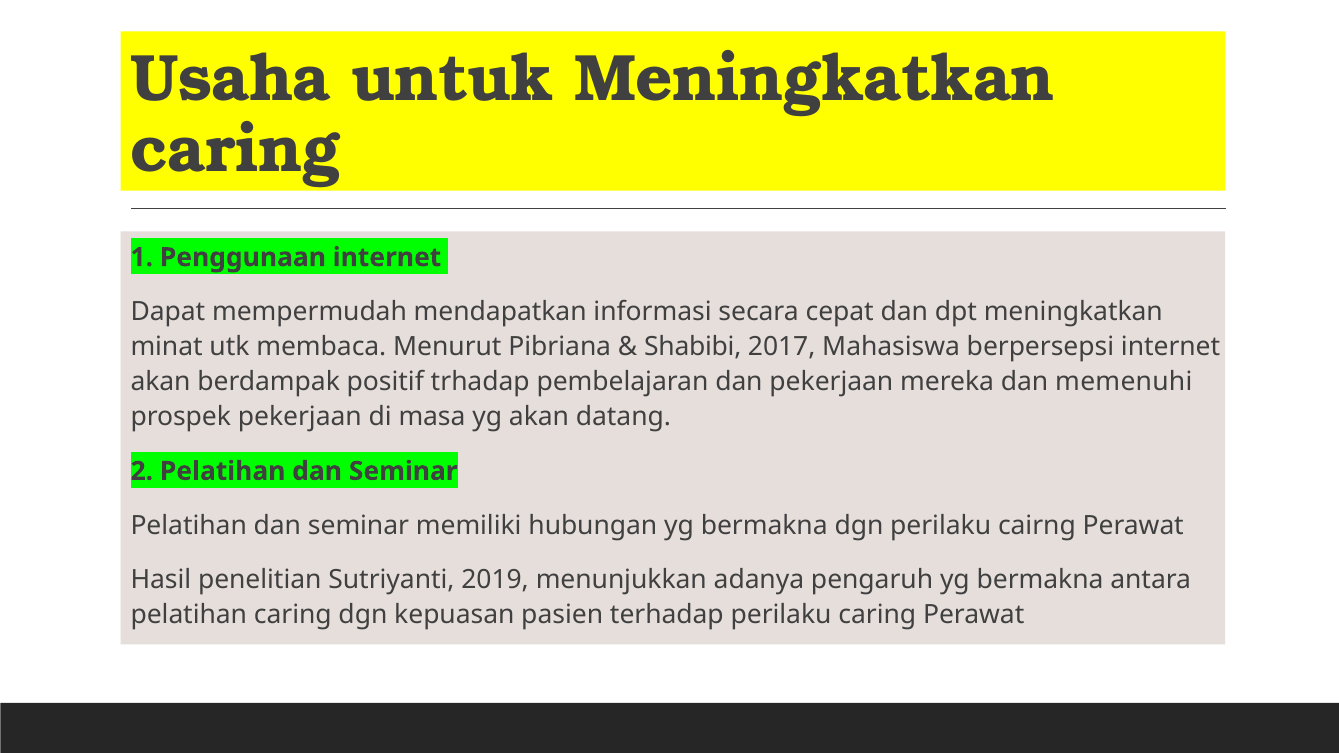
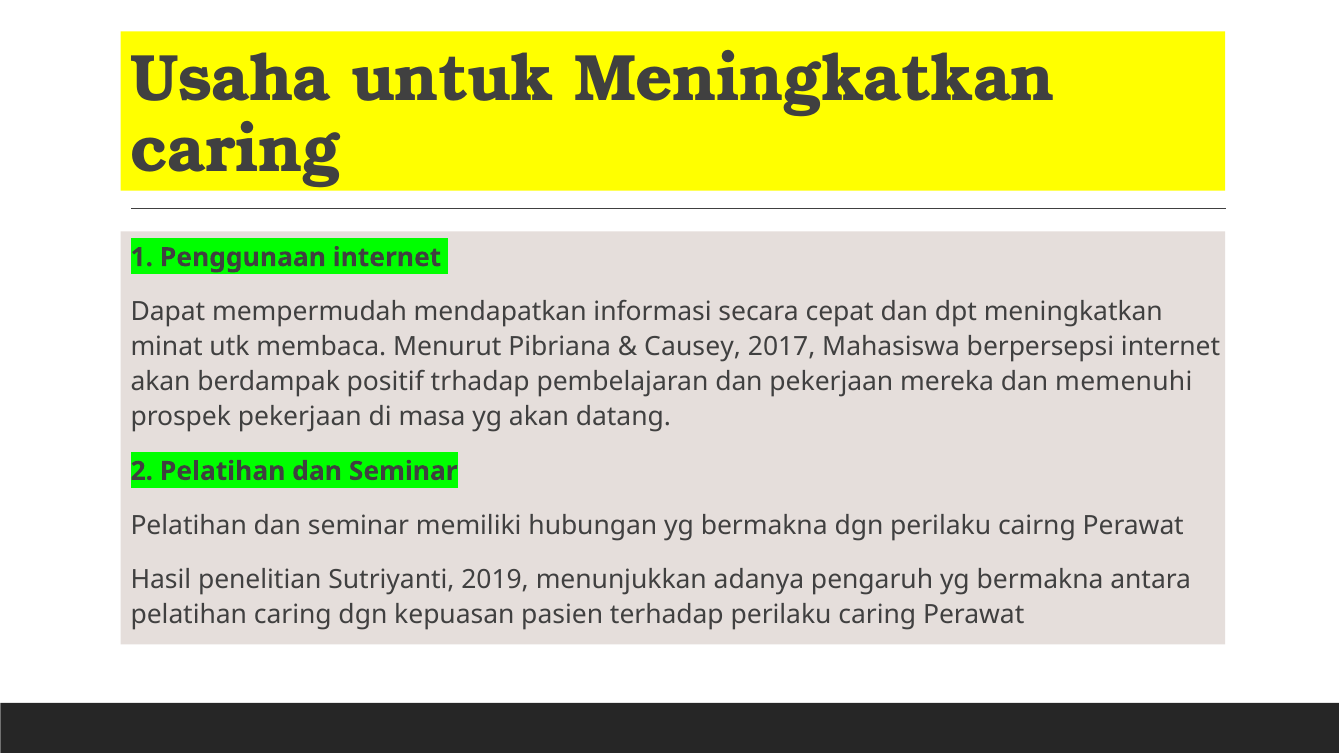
Shabibi: Shabibi -> Causey (693, 347)
